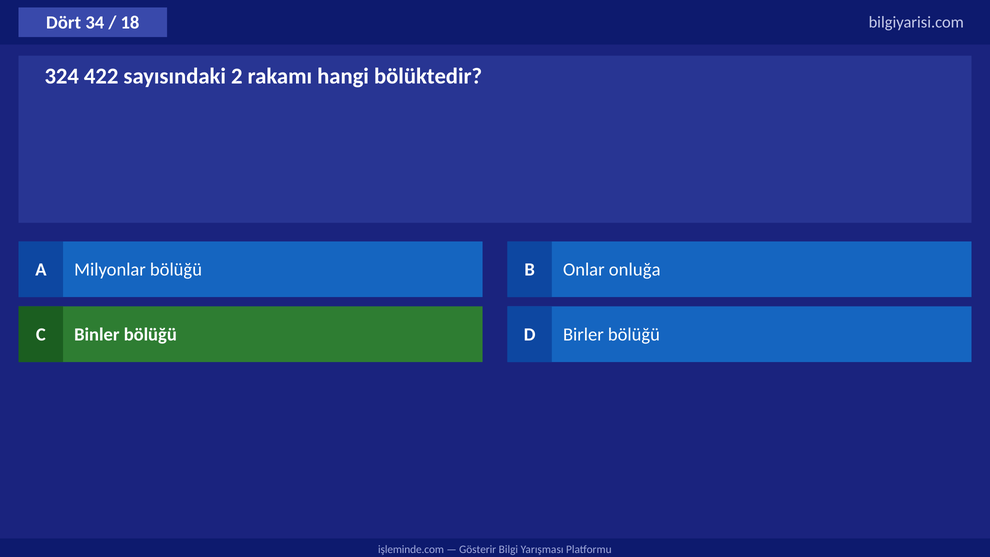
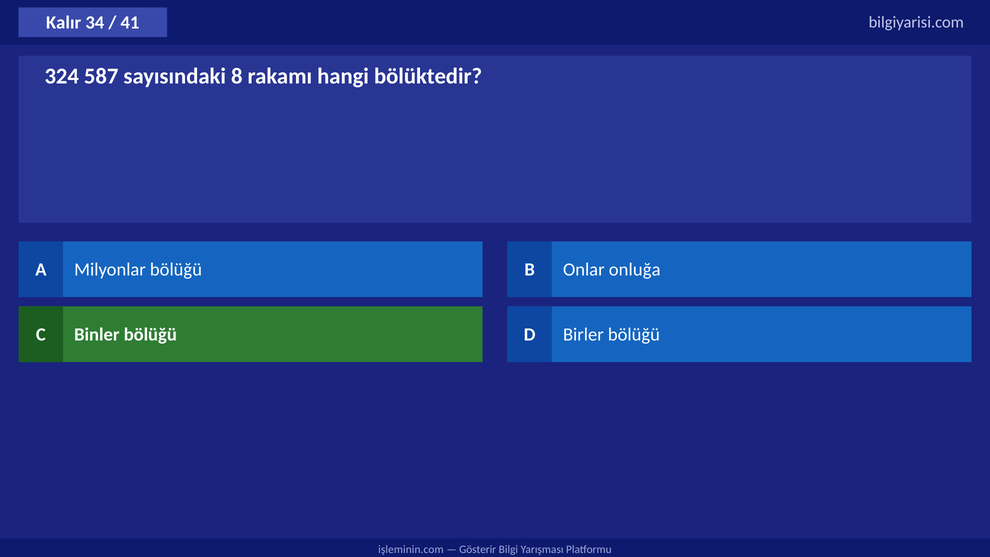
Dört: Dört -> Kalır (64, 23)
18: 18 -> 41 (130, 23)
422: 422 -> 587 (101, 76)
2: 2 -> 8 (237, 76)
işleminde.com: işleminde.com -> işleminin.com (411, 549)
